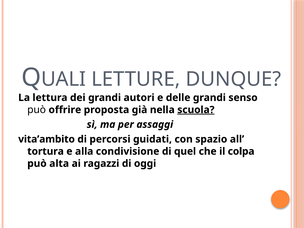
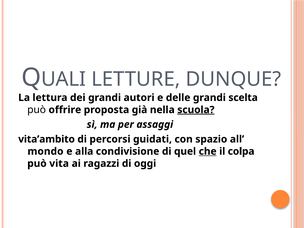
senso: senso -> scelta (243, 98)
tortura: tortura -> mondo (45, 151)
che underline: none -> present (208, 151)
alta: alta -> vita (59, 164)
